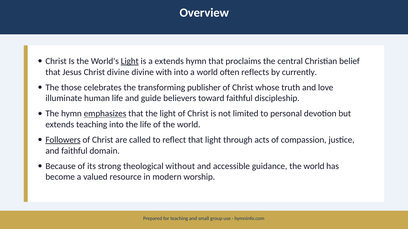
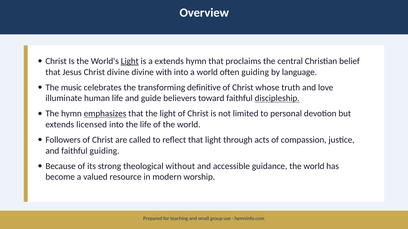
often reflects: reflects -> guiding (255, 72)
currently: currently -> language (299, 72)
those: those -> music (71, 88)
publisher: publisher -> definitive (204, 88)
discipleship underline: none -> present (277, 98)
extends teaching: teaching -> licensed (92, 125)
Followers underline: present -> none (63, 140)
faithful domain: domain -> guiding (105, 151)
